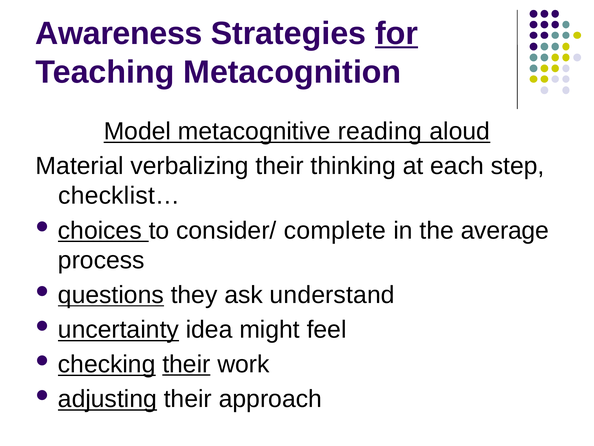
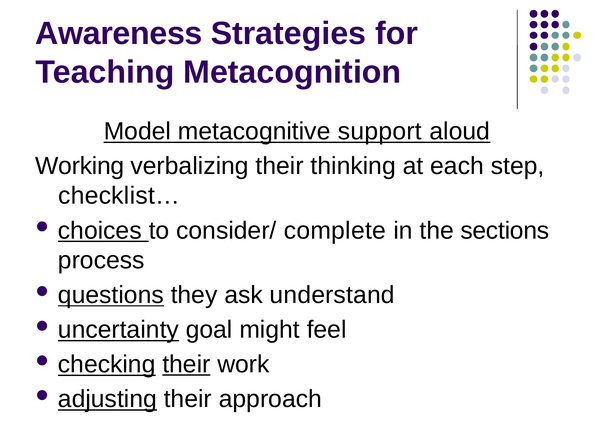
for underline: present -> none (396, 33)
reading: reading -> support (380, 131)
Material: Material -> Working (80, 166)
average: average -> sections (505, 230)
idea: idea -> goal (209, 329)
